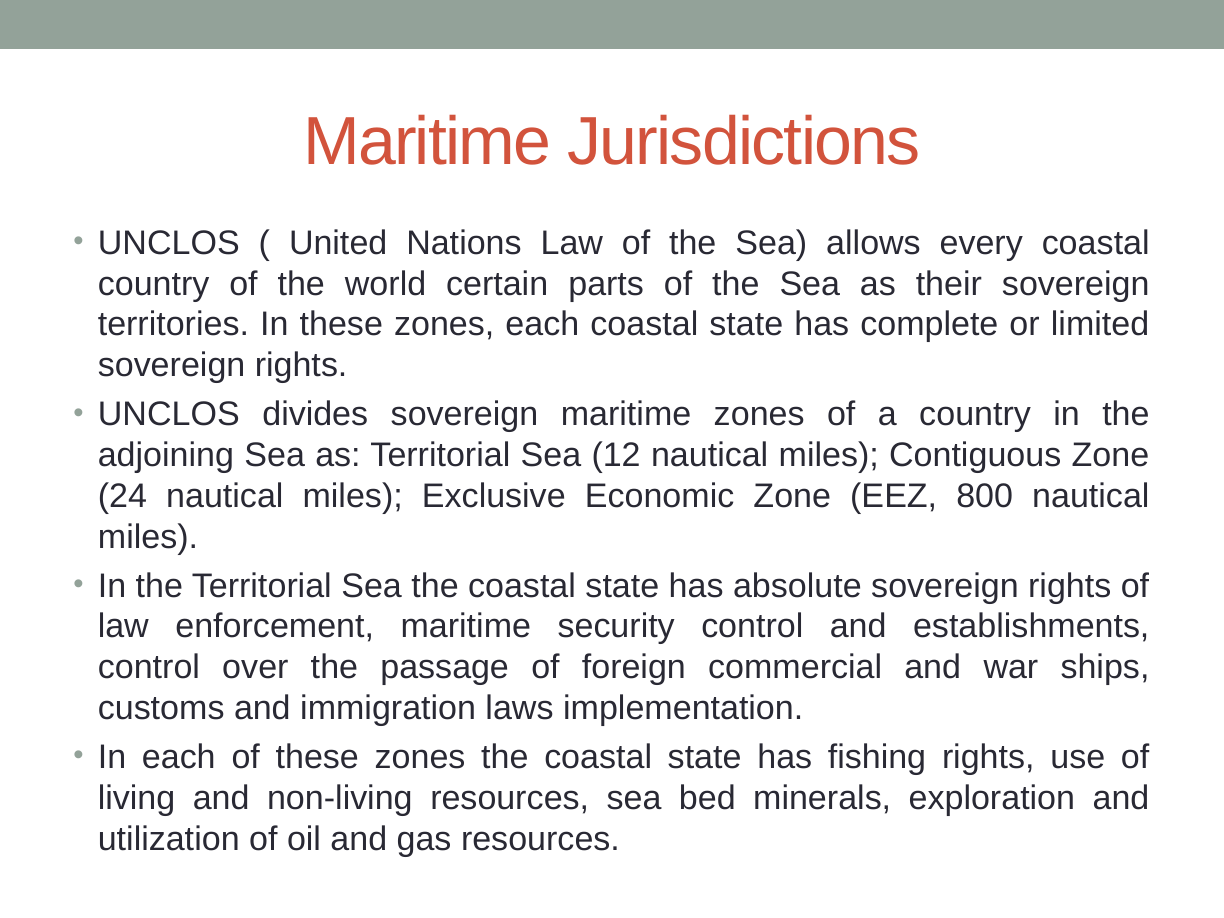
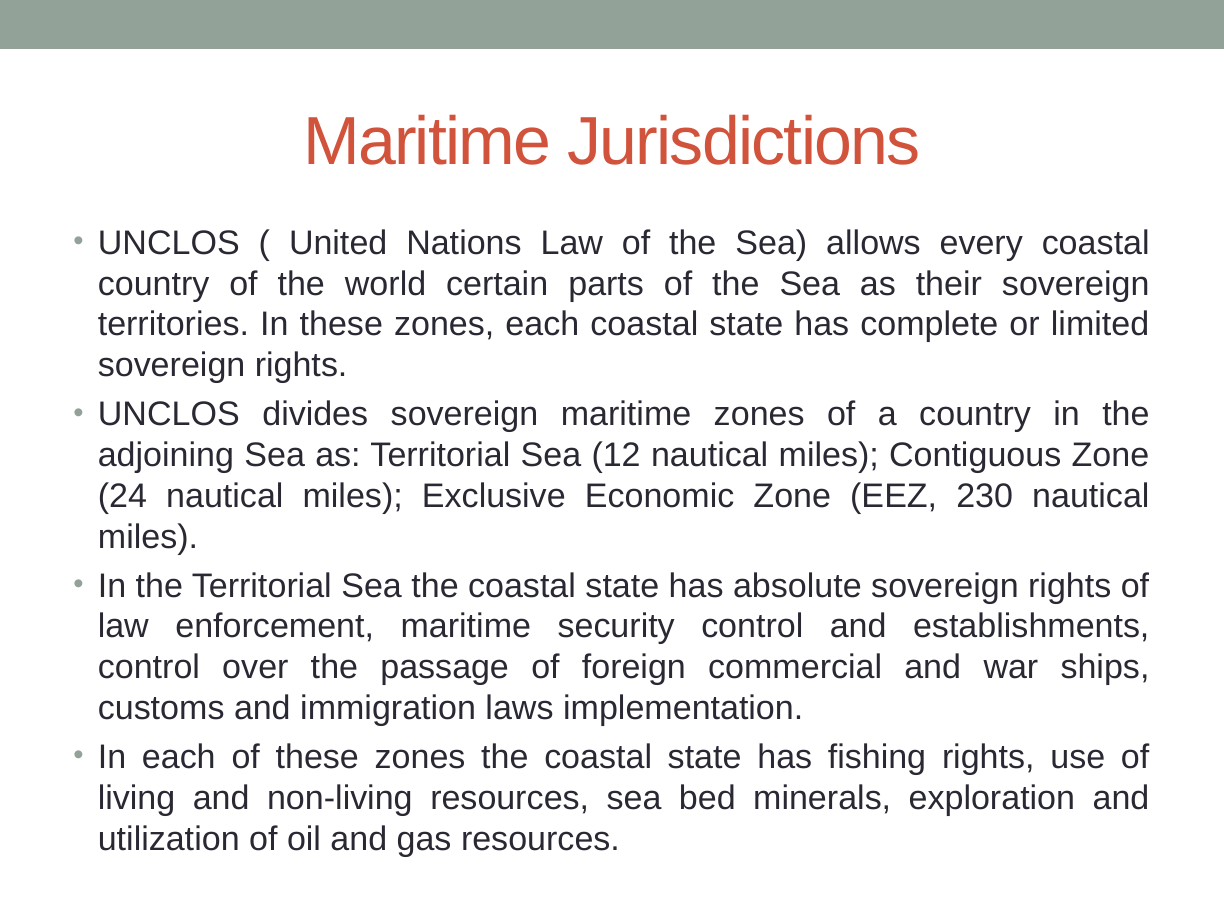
800: 800 -> 230 (985, 496)
